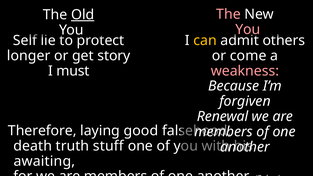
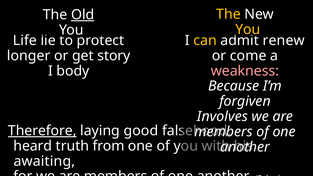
The colour: pink -> yellow (228, 14)
You colour: pink -> yellow (248, 29)
others: others -> renew (284, 40)
Self: Self -> Life (25, 41)
must: must -> body (73, 71)
Renewal: Renewal -> Involves (222, 117)
Therefore underline: none -> present (42, 131)
death: death -> heard (33, 146)
stuff: stuff -> from (109, 146)
